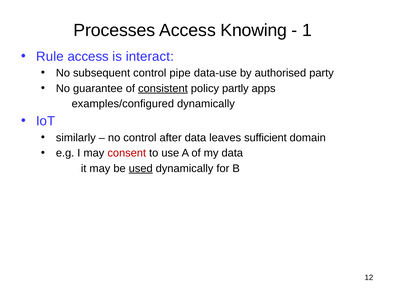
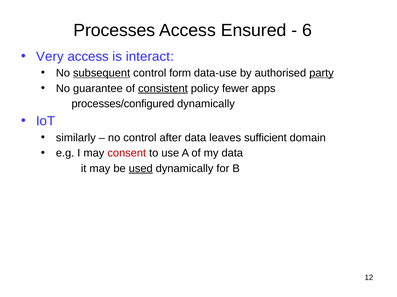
Knowing: Knowing -> Ensured (254, 30)
1: 1 -> 6 (307, 30)
Rule: Rule -> Very (50, 57)
subsequent underline: none -> present (102, 73)
pipe: pipe -> form (180, 73)
party underline: none -> present (322, 73)
partly: partly -> fewer (235, 89)
examples/configured: examples/configured -> processes/configured (123, 104)
